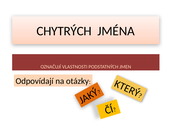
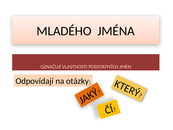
CHYTRÝCH: CHYTRÝCH -> MLADÉHO (64, 31)
